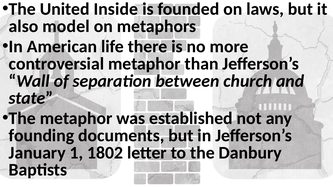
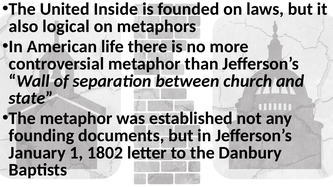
model: model -> logical (66, 26)
